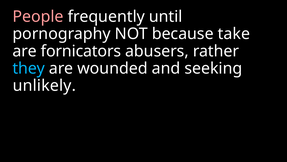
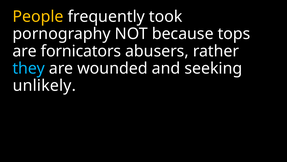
People colour: pink -> yellow (38, 17)
until: until -> took (166, 17)
take: take -> tops (234, 34)
